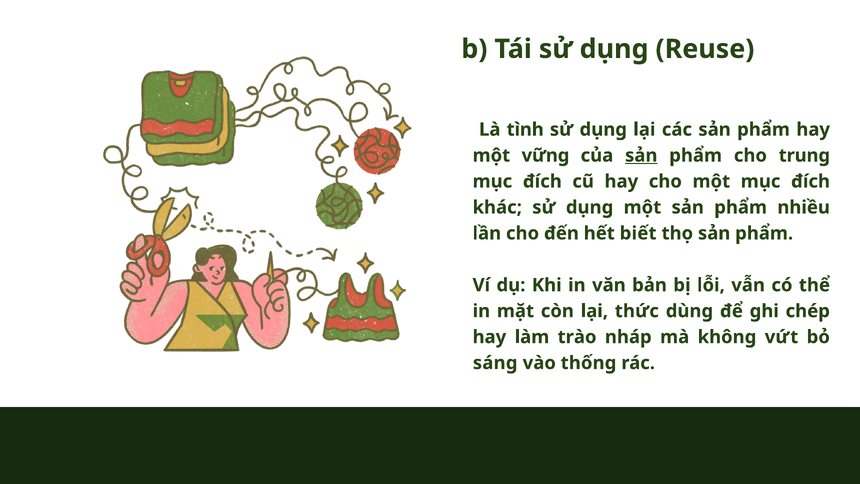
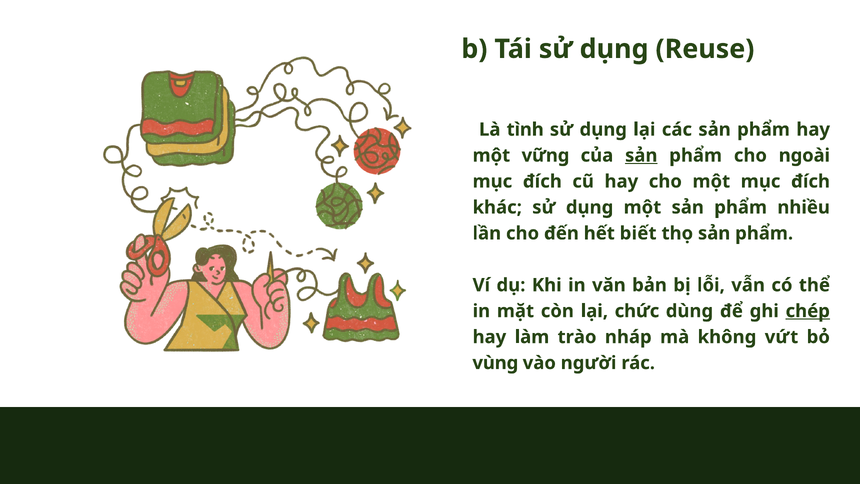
trung: trung -> ngoài (804, 155)
thức: thức -> chức (637, 311)
chép underline: none -> present (808, 311)
sáng: sáng -> vùng (495, 363)
thống: thống -> người (589, 363)
